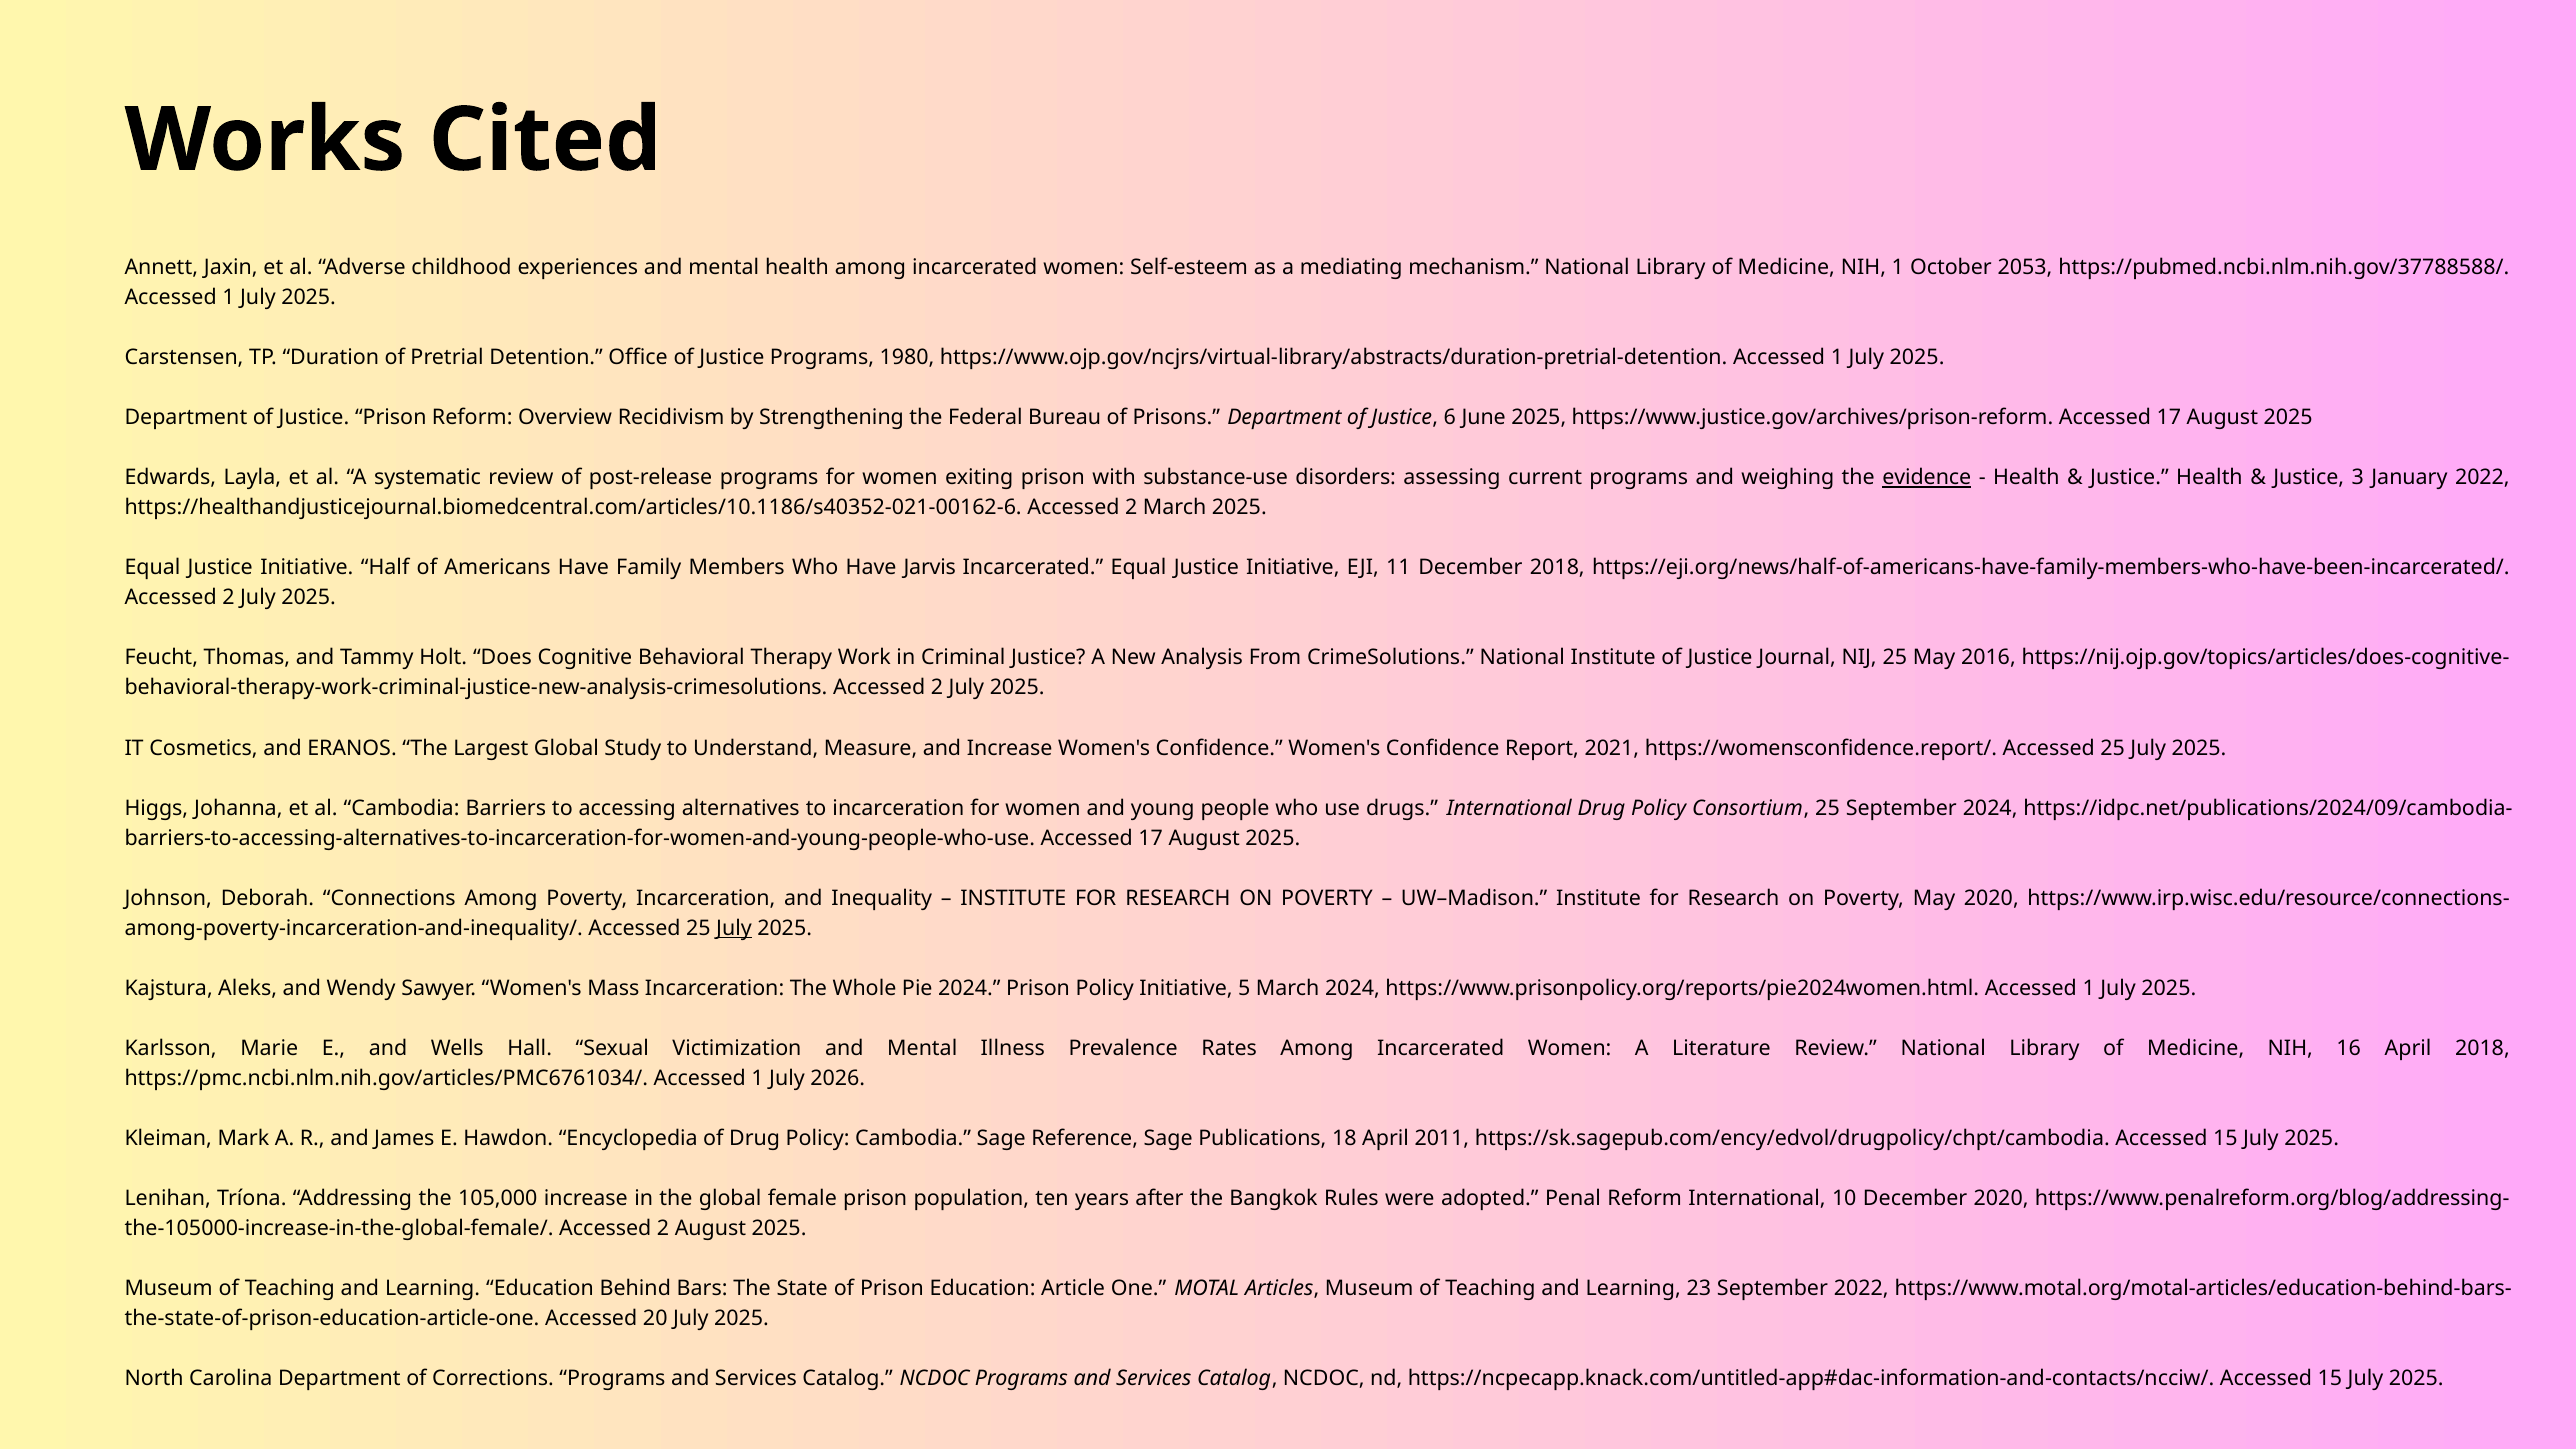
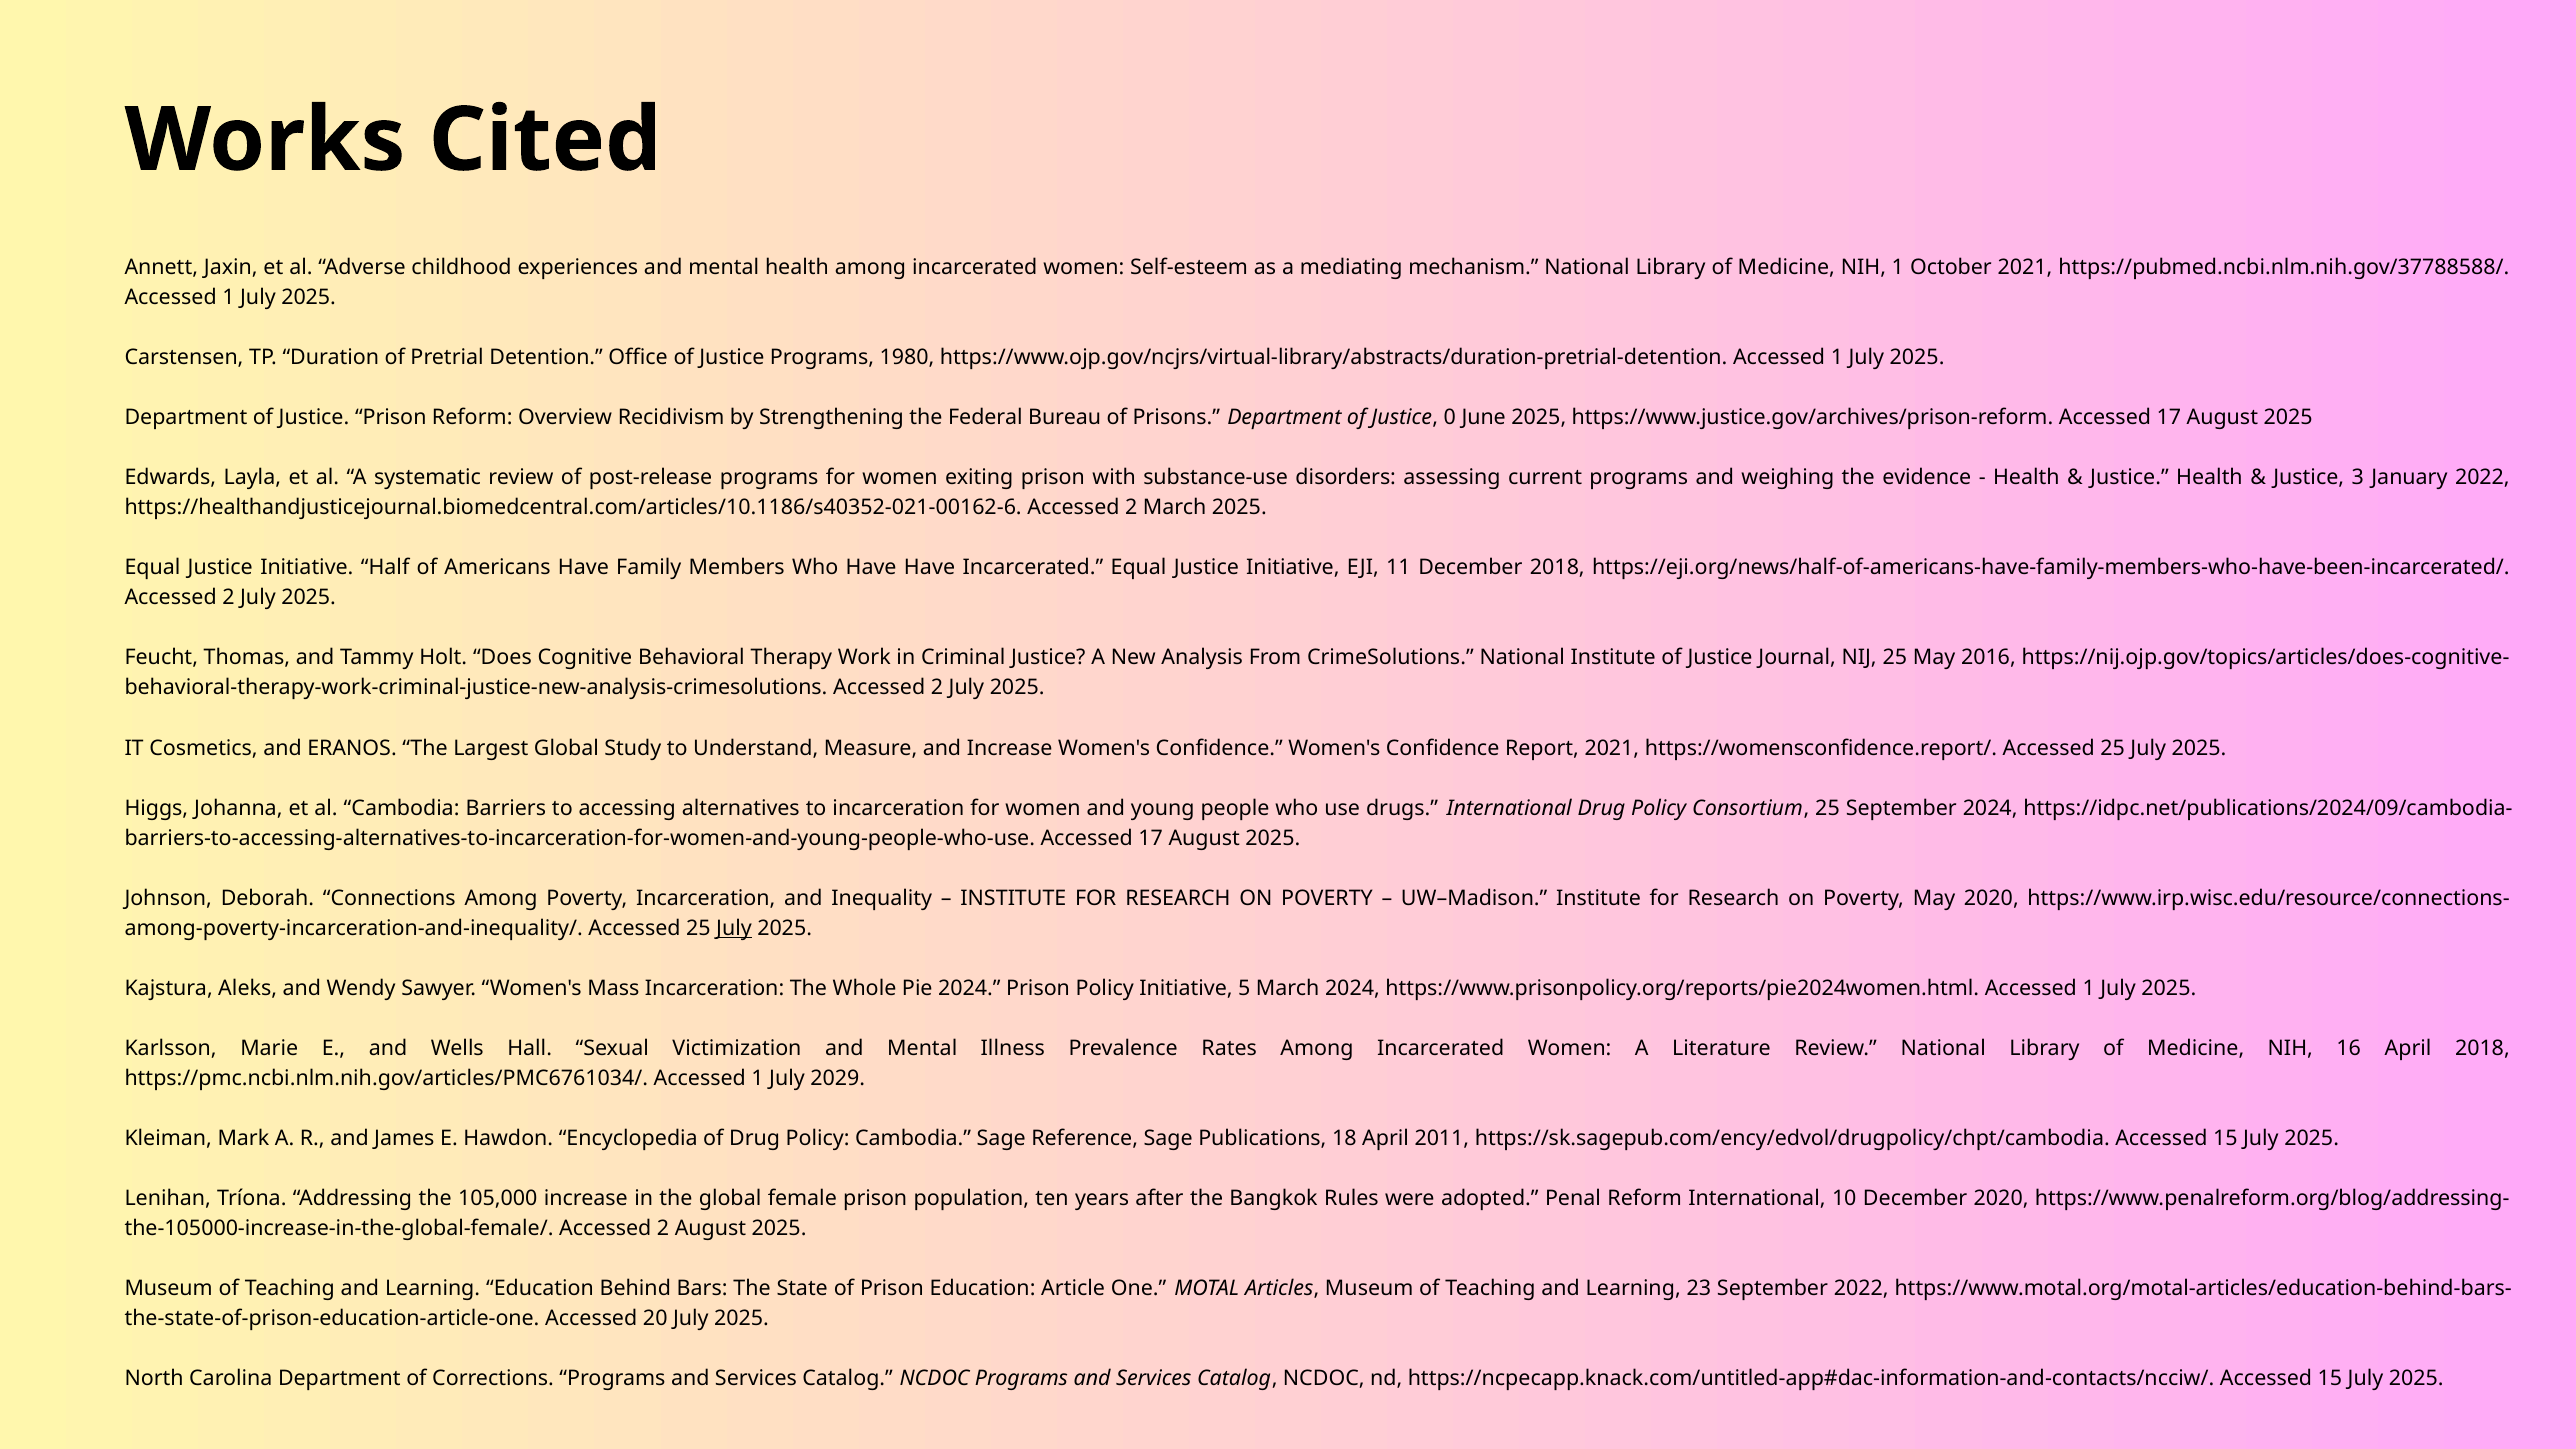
October 2053: 2053 -> 2021 (2025, 268)
6: 6 -> 0 (1450, 418)
evidence underline: present -> none (1927, 478)
Have Jarvis: Jarvis -> Have (930, 568)
2026: 2026 -> 2029 (838, 1078)
